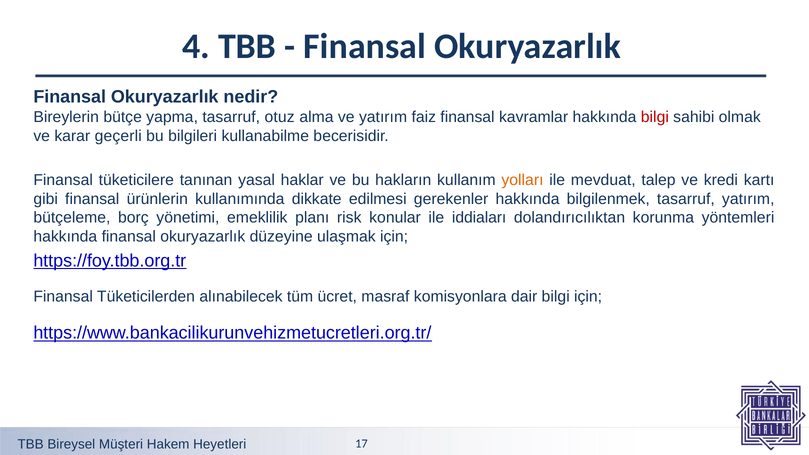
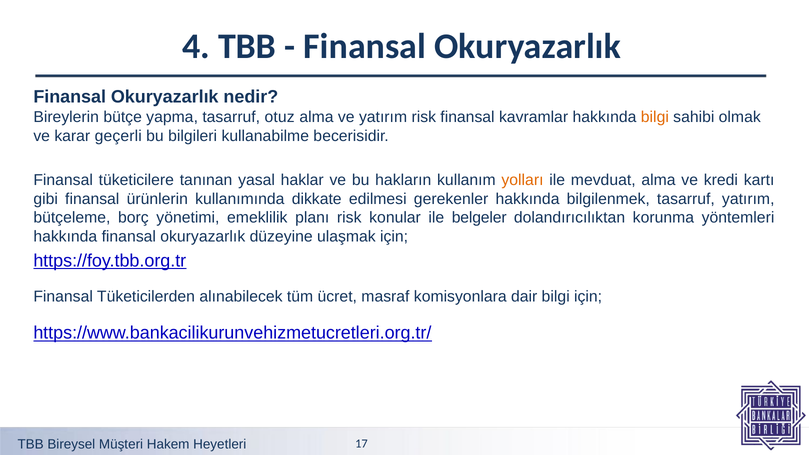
yatırım faiz: faiz -> risk (424, 117)
bilgi colour: red -> orange (655, 117)
mevduat talep: talep -> alma (659, 180)
iddiaları: iddiaları -> belgeler (479, 218)
